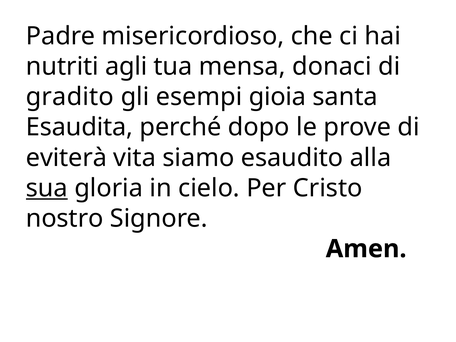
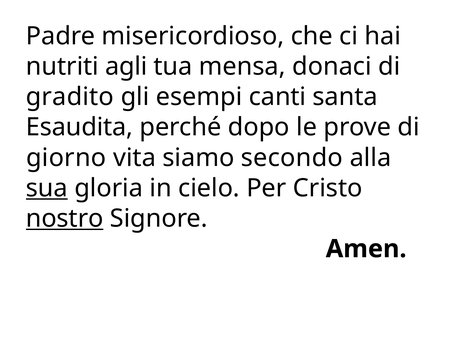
gioia: gioia -> canti (277, 97)
eviterà: eviterà -> giorno (66, 158)
esaudito: esaudito -> secondo (292, 158)
nostro underline: none -> present (65, 218)
